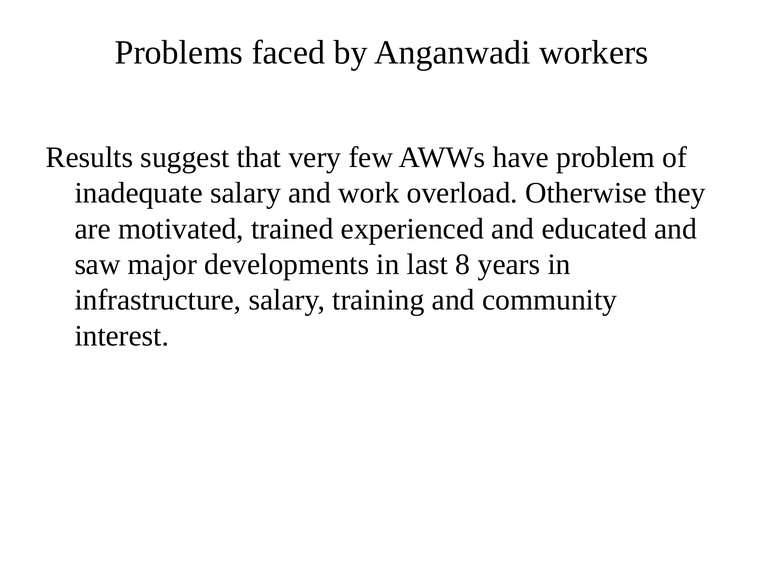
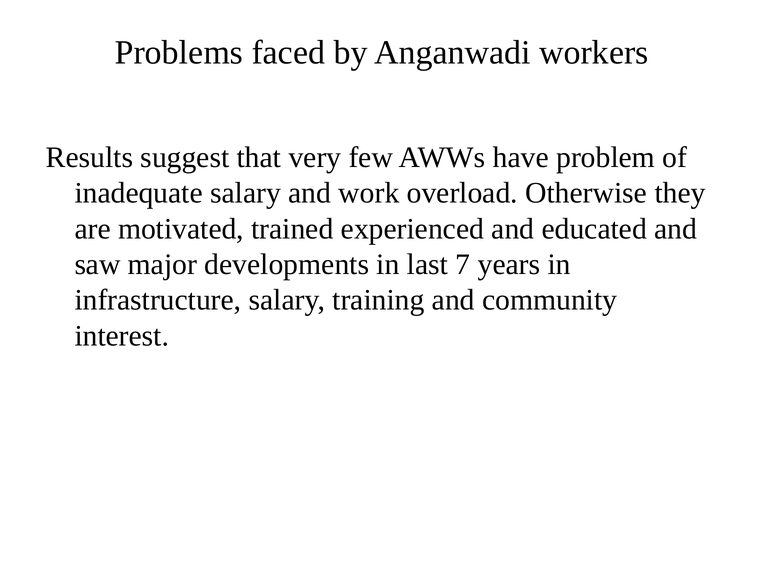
8: 8 -> 7 (463, 264)
